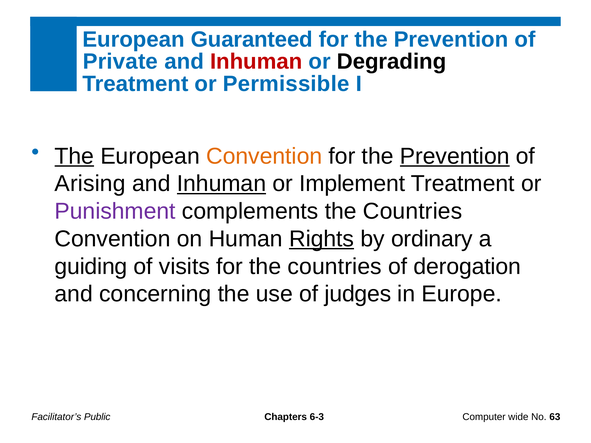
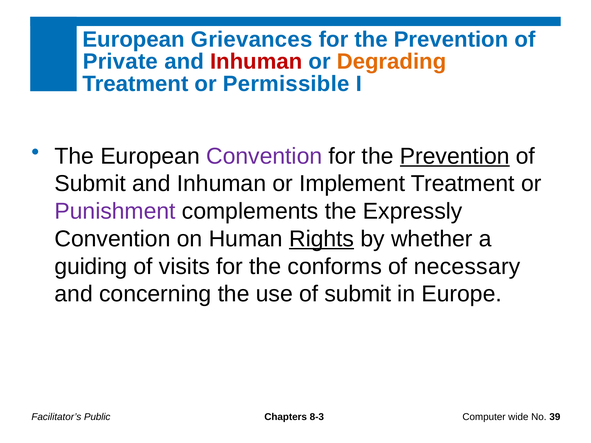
Guaranteed: Guaranteed -> Grievances (252, 39)
Degrading colour: black -> orange (392, 62)
The underline: present -> none (74, 156)
Convention colour: orange -> purple (264, 156)
Arising: Arising -> Submit (90, 184)
Inhuman underline: present -> none (221, 184)
complements the Countries: Countries -> Expressly (413, 211)
ordinary: ordinary -> whether (432, 239)
for the countries: countries -> conforms (335, 267)
derogation: derogation -> necessary (467, 267)
use of judges: judges -> submit (358, 294)
6-3: 6-3 -> 8-3 (317, 417)
63: 63 -> 39 (555, 417)
